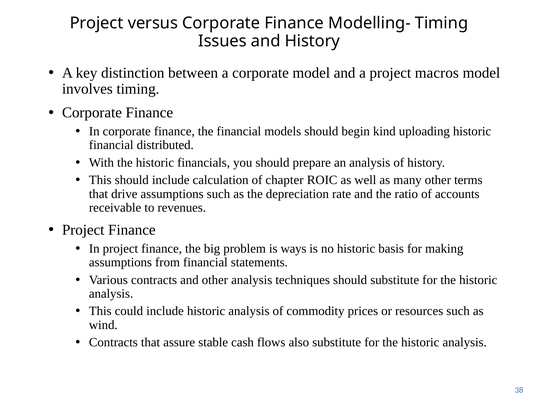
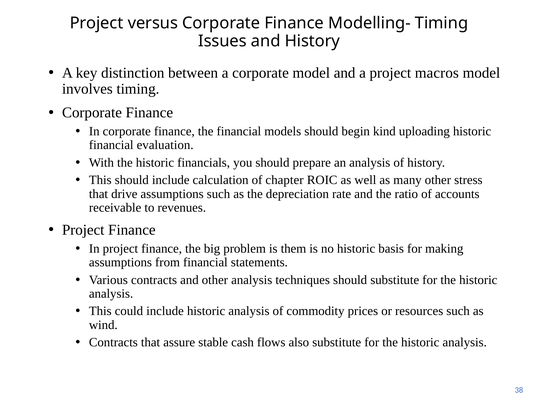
distributed: distributed -> evaluation (165, 145)
terms: terms -> stress (468, 180)
ways: ways -> them (293, 249)
